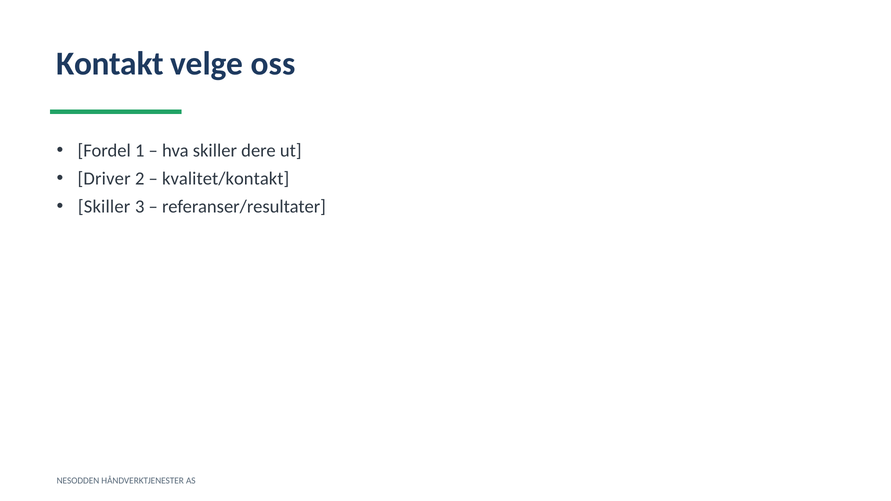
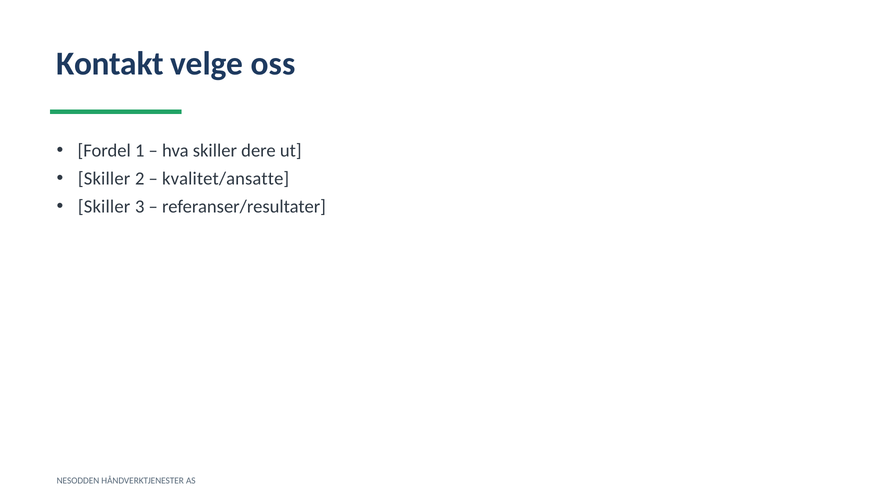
Driver: Driver -> Skiller (104, 179)
kvalitet/kontakt: kvalitet/kontakt -> kvalitet/ansatte (226, 179)
